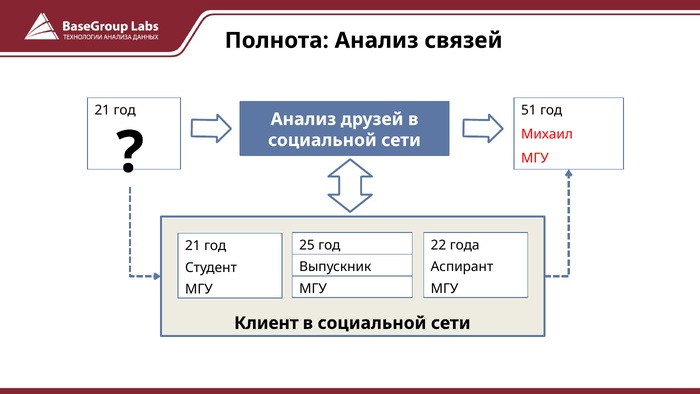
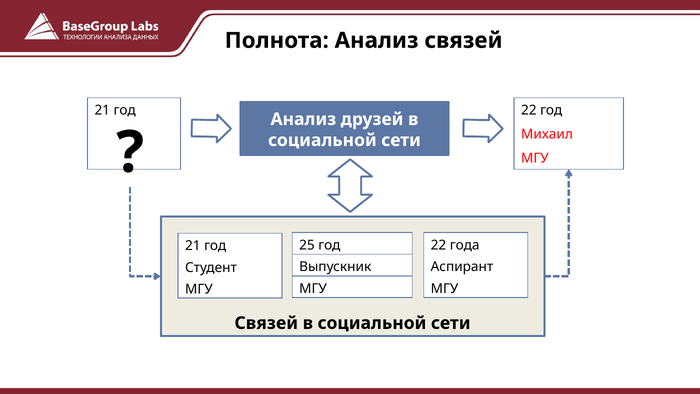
год 51: 51 -> 22 (529, 110)
Клиент: Клиент -> Связей (266, 323)
